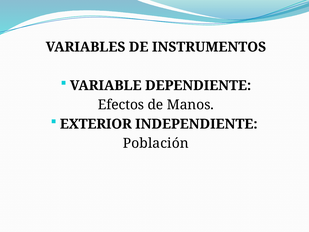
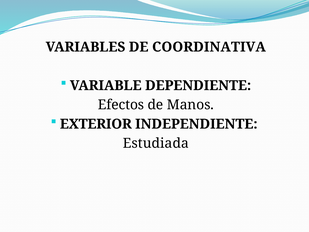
INSTRUMENTOS: INSTRUMENTOS -> COORDINATIVA (209, 47)
Población: Población -> Estudiada (156, 143)
